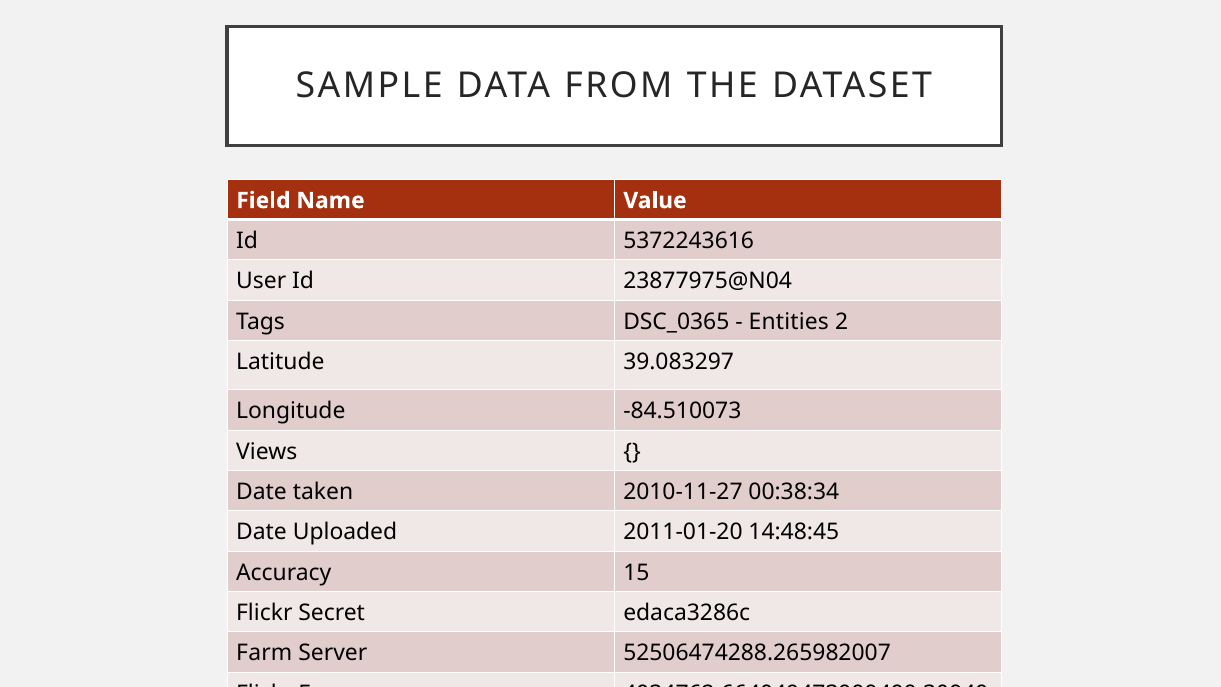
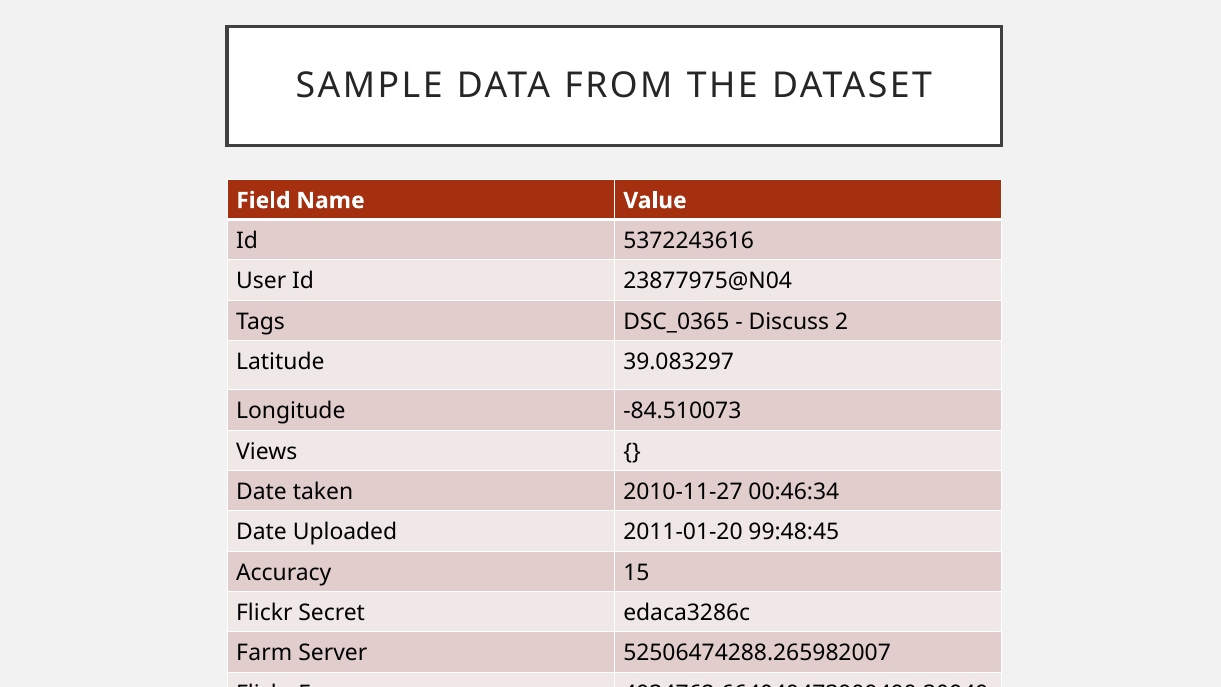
Entities: Entities -> Discuss (789, 322)
00:38:34: 00:38:34 -> 00:46:34 (794, 492)
14:48:45: 14:48:45 -> 99:48:45 (794, 532)
